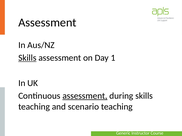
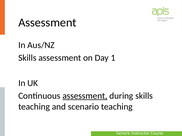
Skills underline: present -> none (27, 58)
